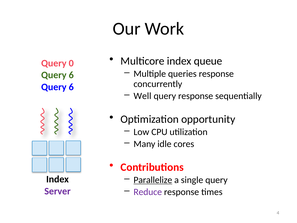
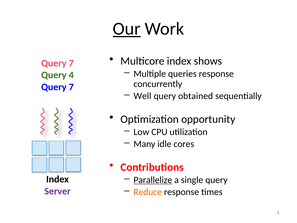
Our underline: none -> present (127, 29)
queue: queue -> shows (208, 61)
0: 0 -> 7 (71, 63)
6: 6 -> 4 (71, 75)
6: 6 -> 7 (71, 87)
query response: response -> obtained (196, 96)
Reduce colour: purple -> orange (148, 192)
